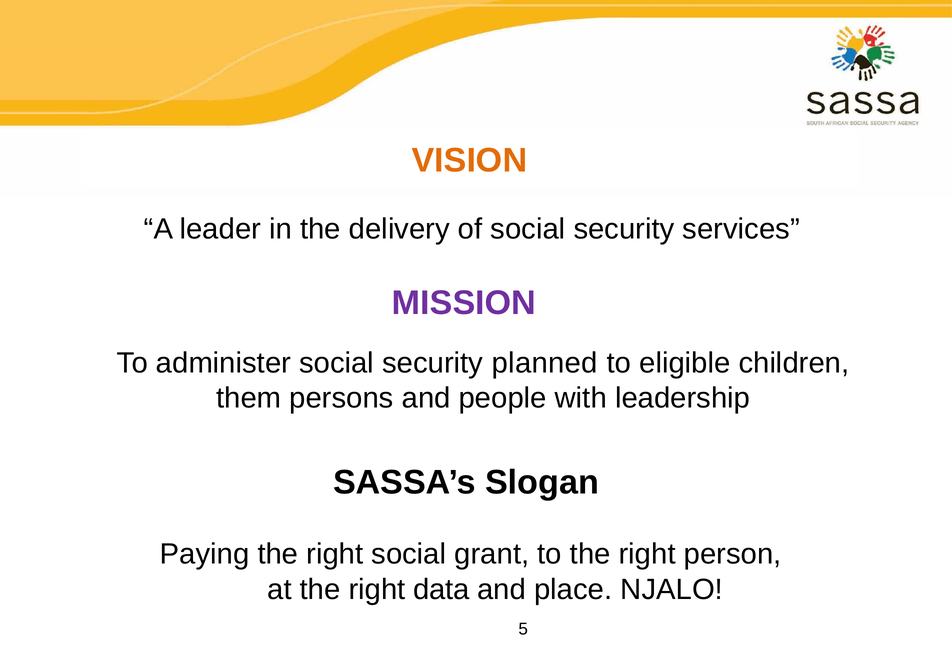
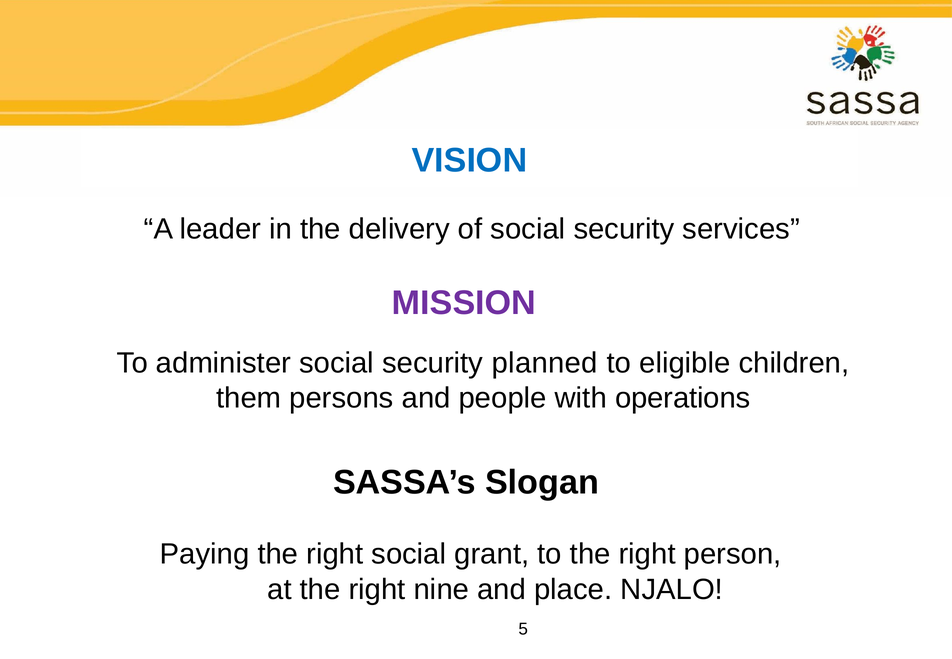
VISION colour: orange -> blue (469, 161)
leadership: leadership -> operations (683, 398)
data: data -> nine (441, 589)
